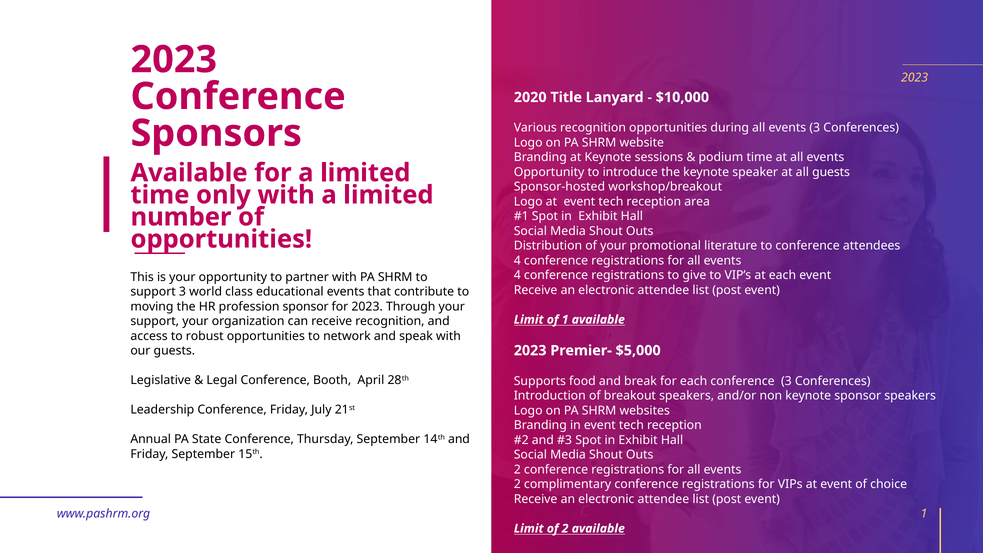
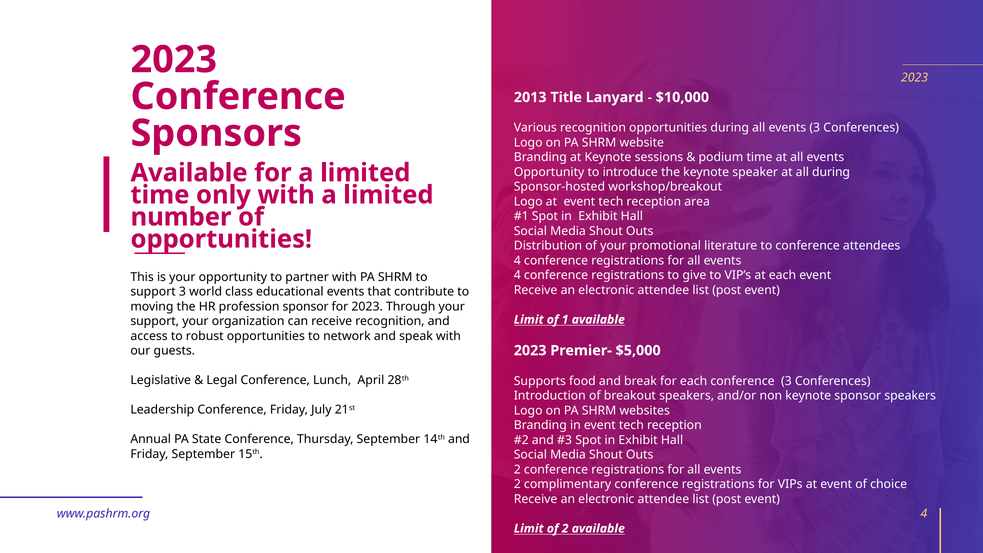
2020: 2020 -> 2013 (530, 97)
all guests: guests -> during (831, 172)
Booth: Booth -> Lunch (332, 380)
www.pashrm.org 1: 1 -> 4 (924, 513)
